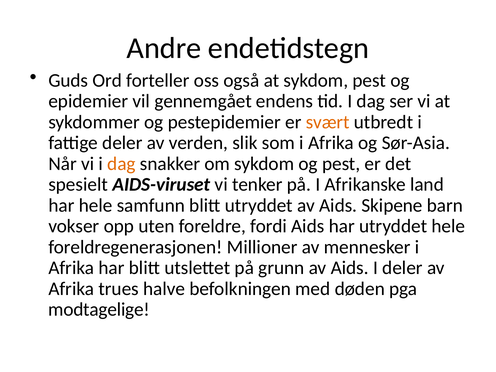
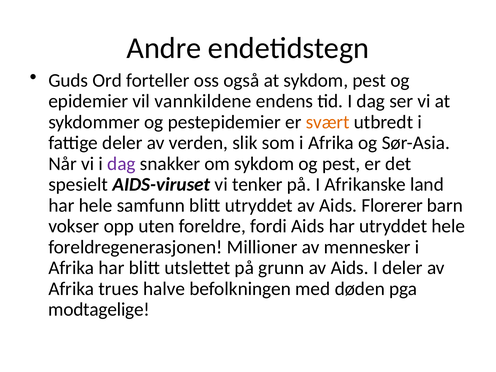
gennemgået: gennemgået -> vannkildene (203, 101)
dag colour: orange -> purple (121, 164)
Skipene: Skipene -> Florerer (392, 205)
